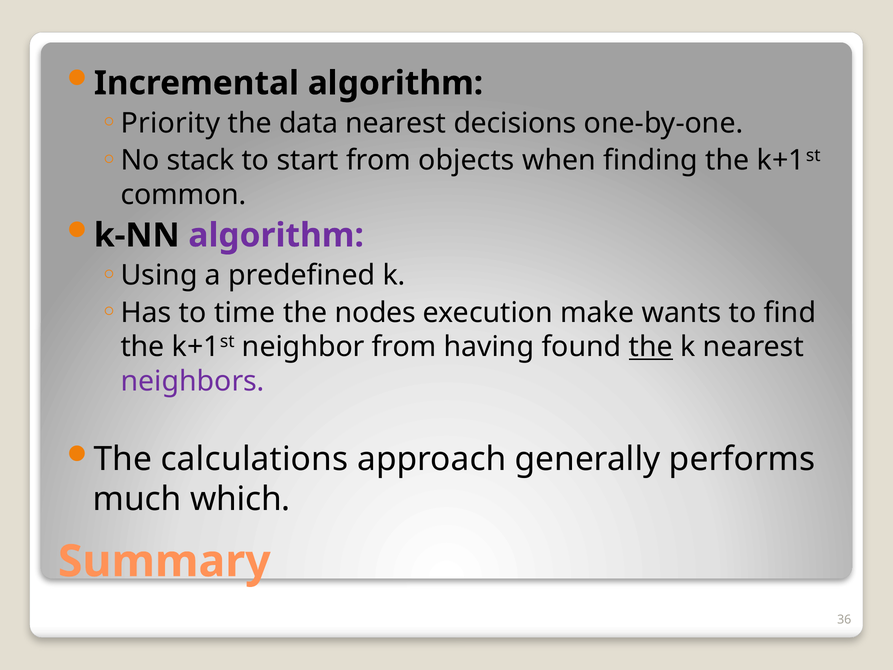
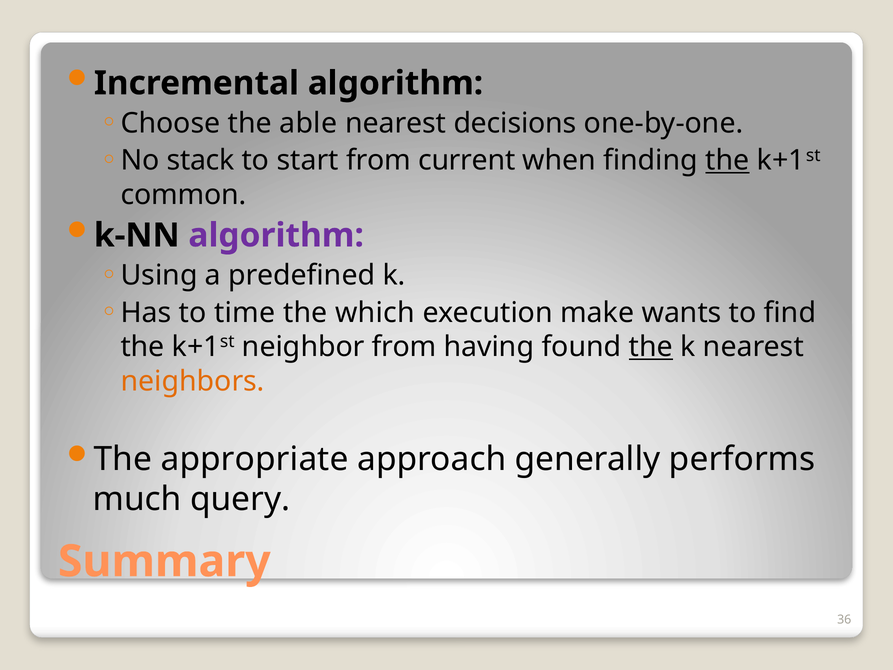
Priority: Priority -> Choose (170, 123)
data: data -> able (308, 123)
objects: objects -> current (467, 160)
the underline: none -> present (727, 160)
nodes: nodes -> which (375, 313)
neighbors colour: purple -> orange (193, 381)
calculations: calculations -> appropriate (255, 459)
which: which -> query (240, 499)
